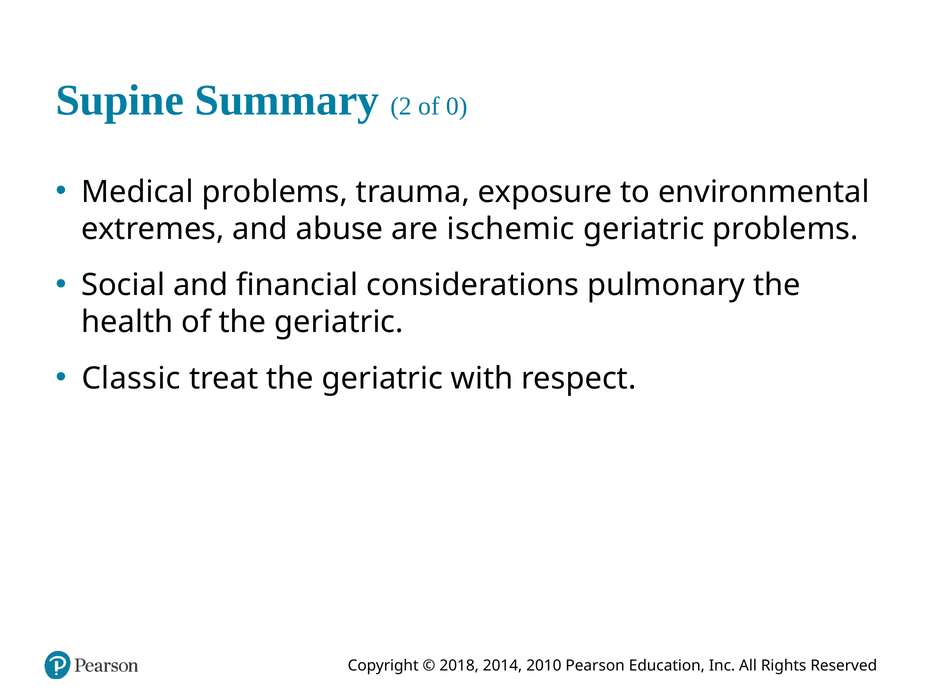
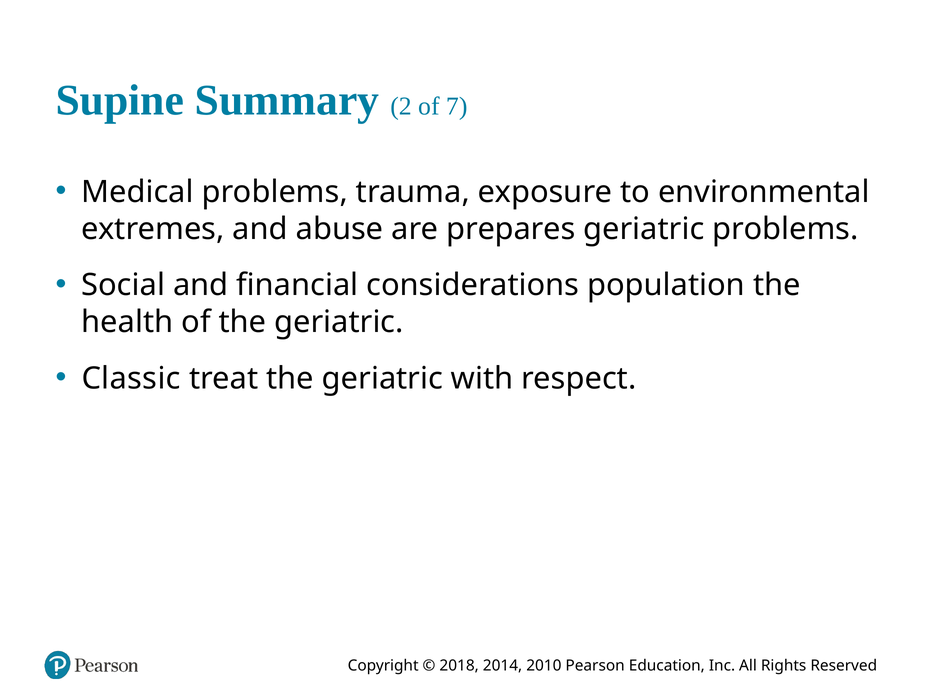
0: 0 -> 7 (457, 106)
ischemic: ischemic -> prepares (511, 229)
pulmonary: pulmonary -> population (666, 285)
